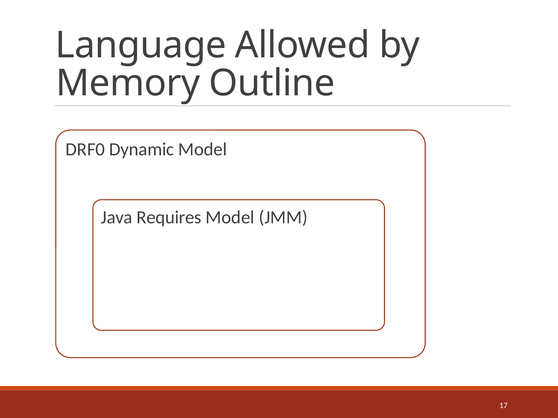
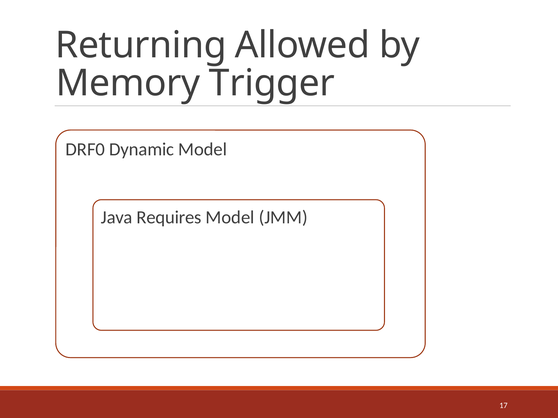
Language: Language -> Returning (141, 45)
Outline: Outline -> Trigger (272, 83)
